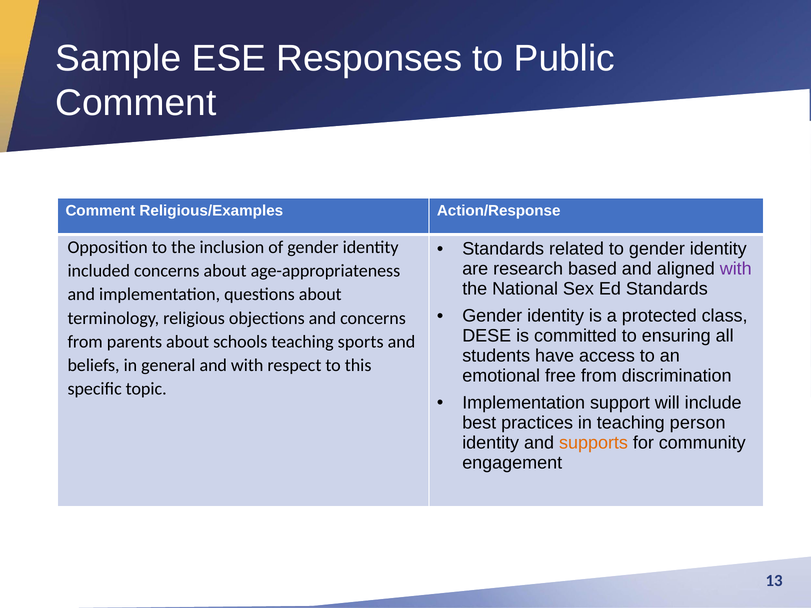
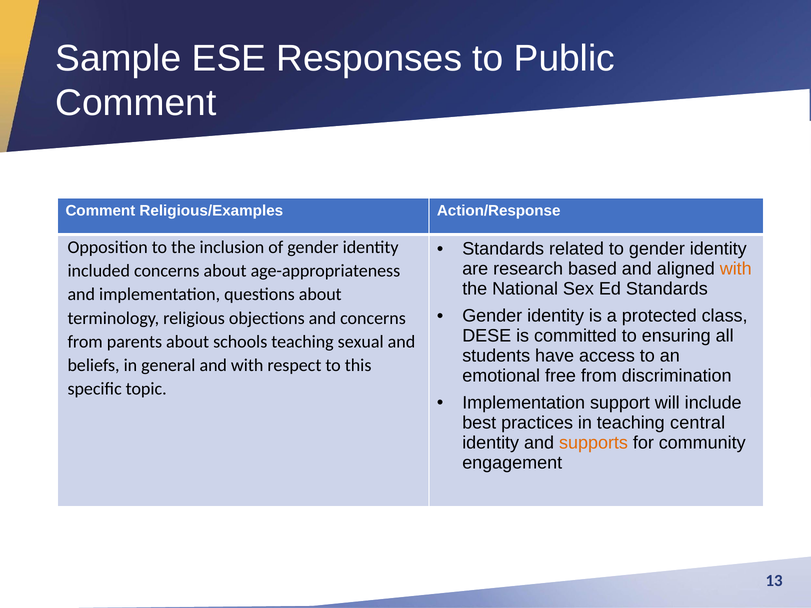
with colour: purple -> orange (736, 269)
sports: sports -> sexual (361, 342)
person: person -> central (698, 423)
